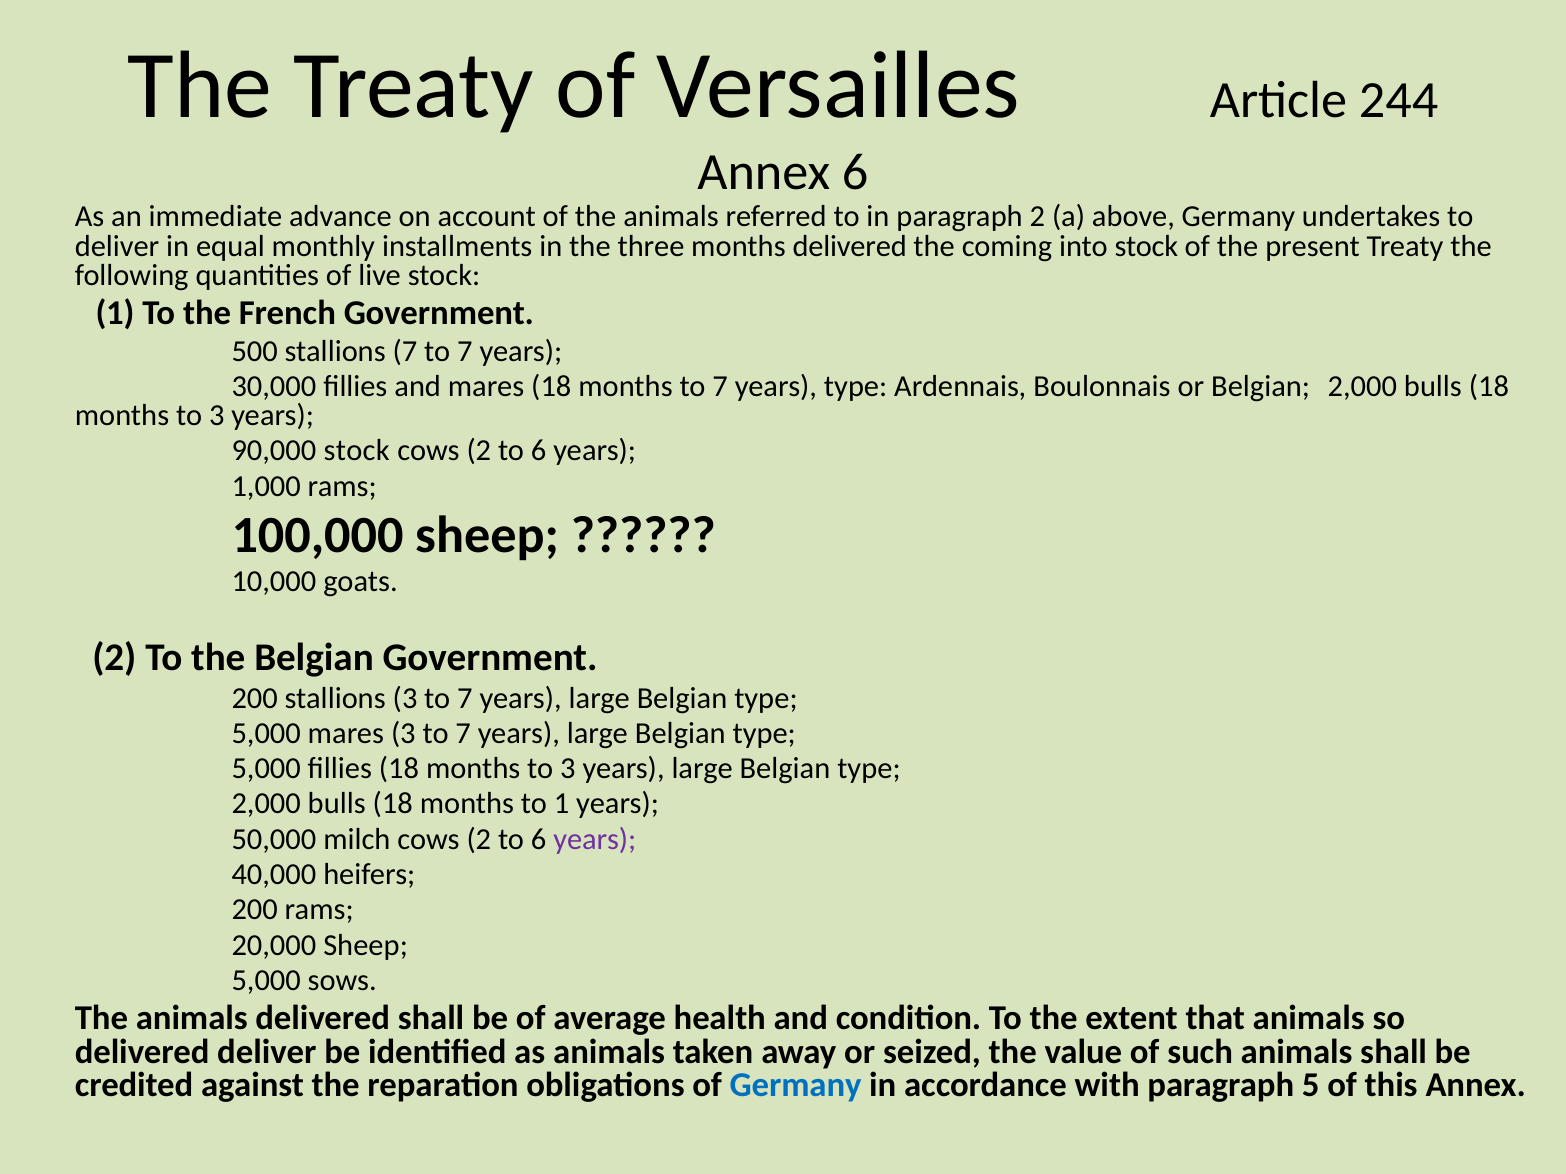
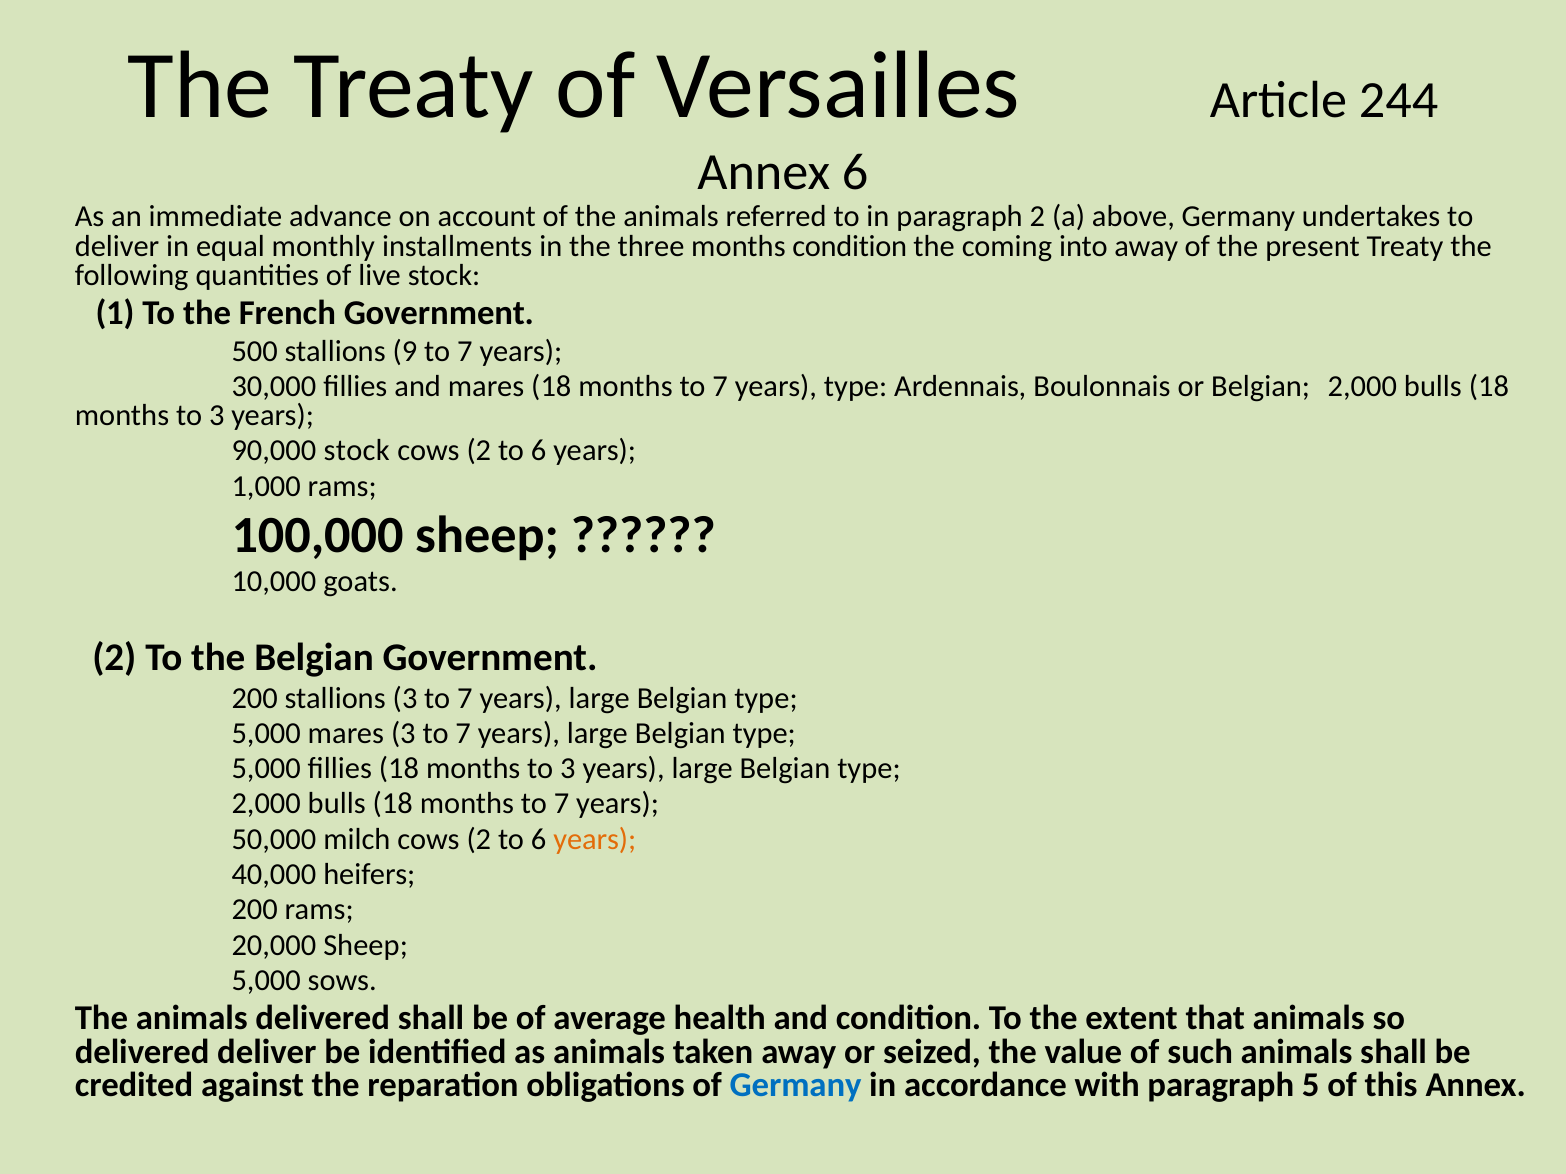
months delivered: delivered -> condition (850, 246)
into stock: stock -> away (1146, 246)
stallions 7: 7 -> 9 (405, 351)
1: 1 -> 7 (562, 804)
years colour: purple -> orange (595, 840)
